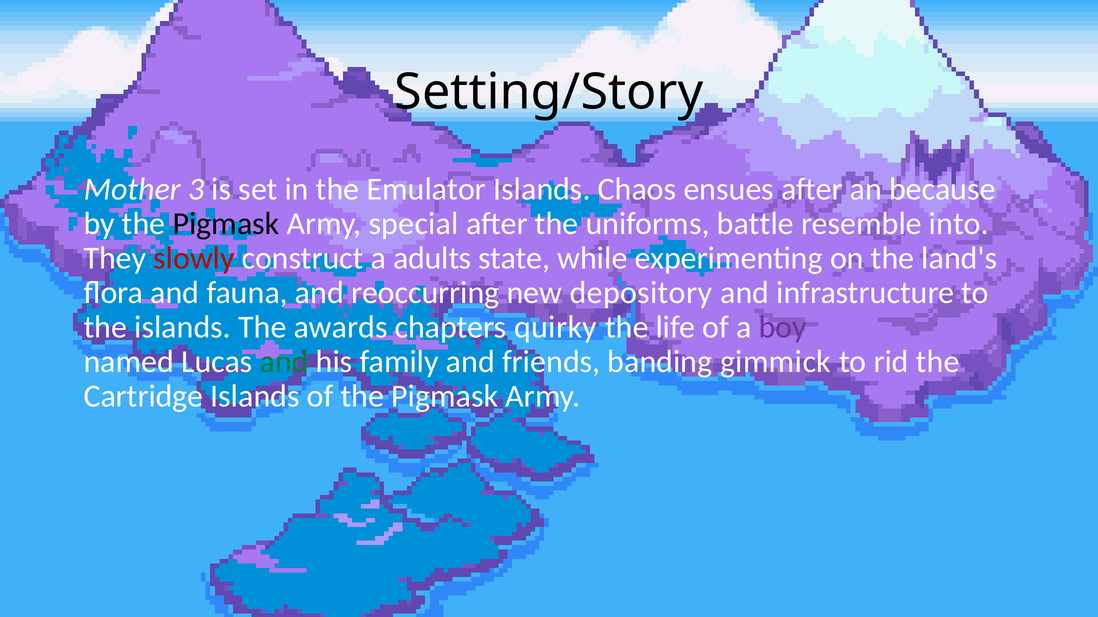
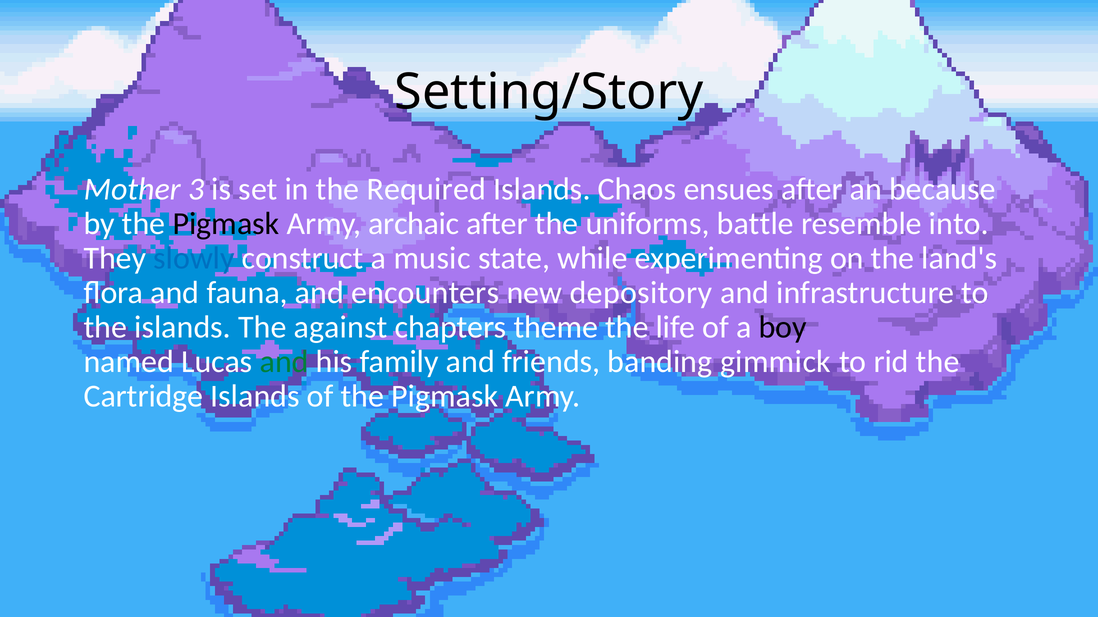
Emulator: Emulator -> Required (426, 189)
special: special -> archaic (414, 224)
slowly colour: red -> blue (194, 258)
adults: adults -> music (432, 258)
reoccurring: reoccurring -> encounters (425, 293)
awards: awards -> against (341, 327)
quirky: quirky -> theme (556, 327)
boy colour: purple -> black (783, 327)
